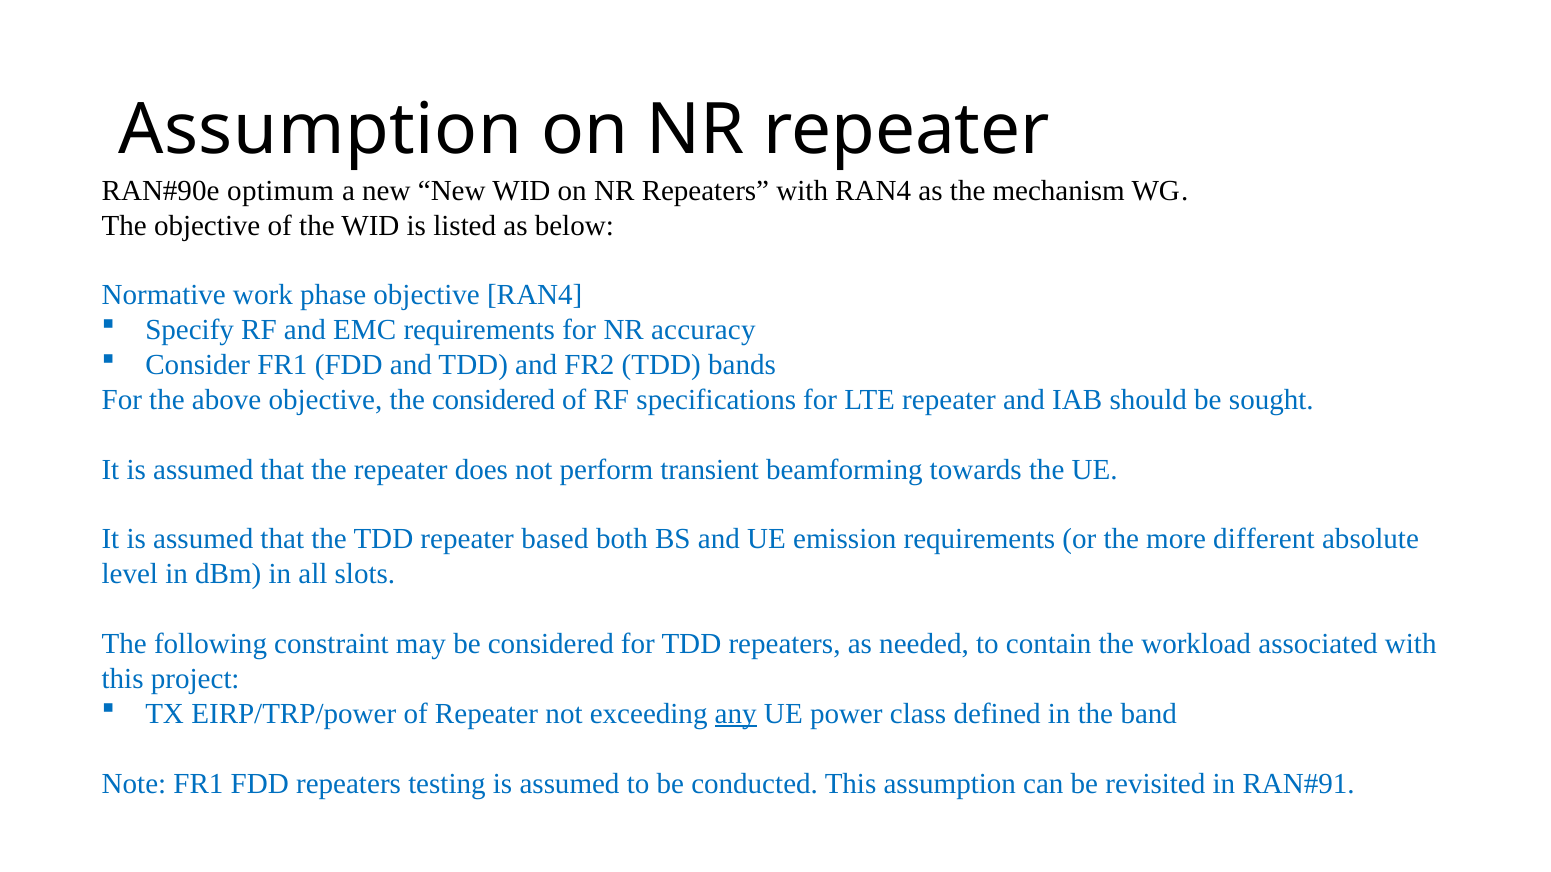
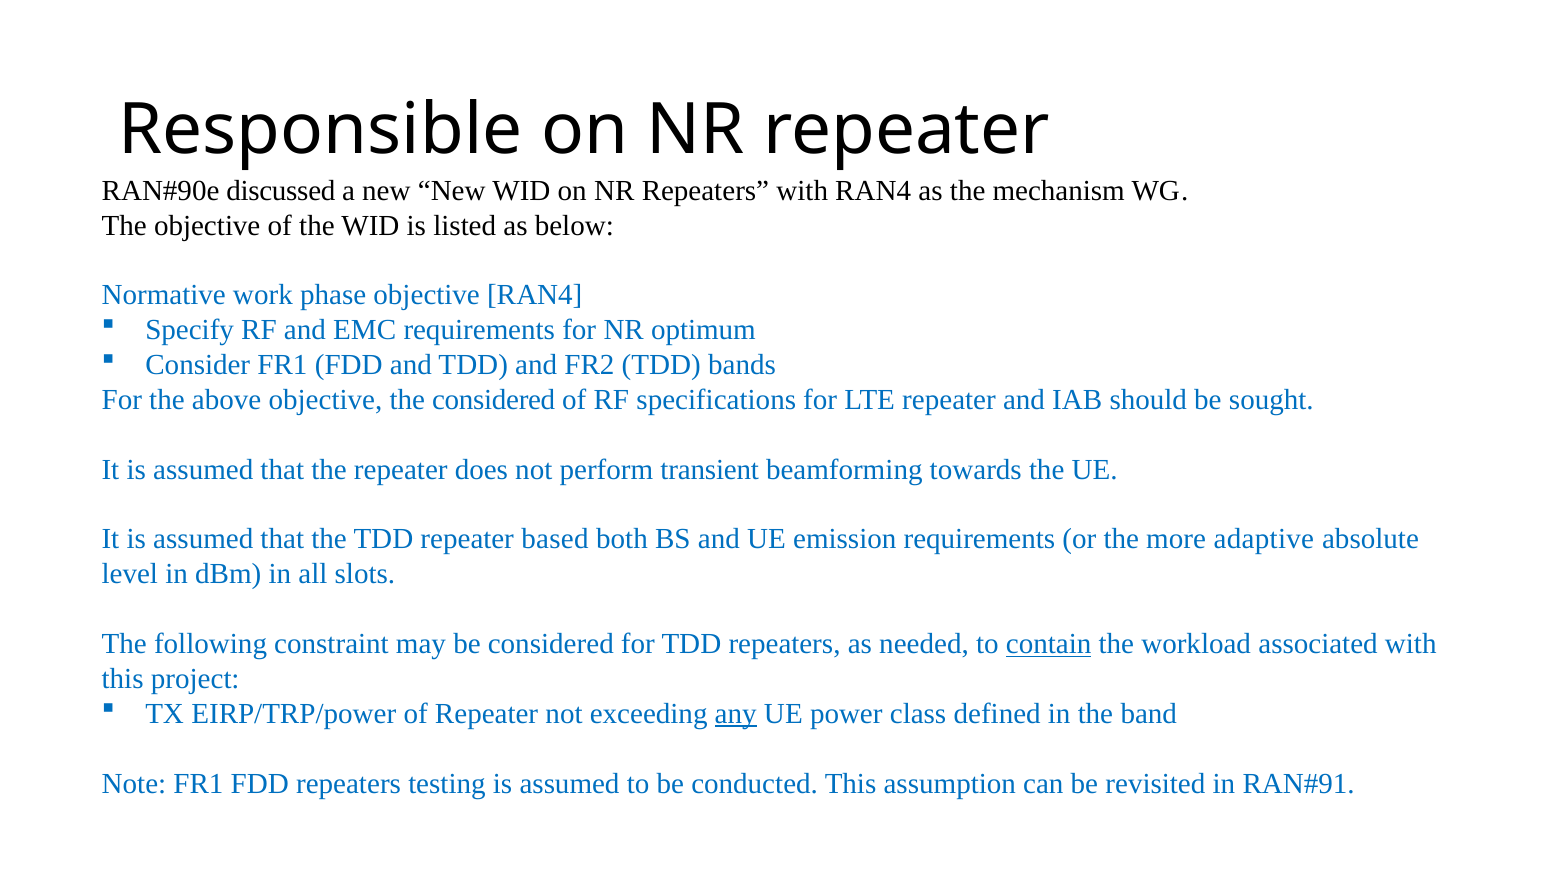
Assumption: Assumption -> Responsible (320, 130)
optimum: optimum -> discussed (281, 191)
accuracy: accuracy -> optimum (703, 330)
different: different -> adaptive (1264, 540)
contain underline: none -> present (1049, 644)
